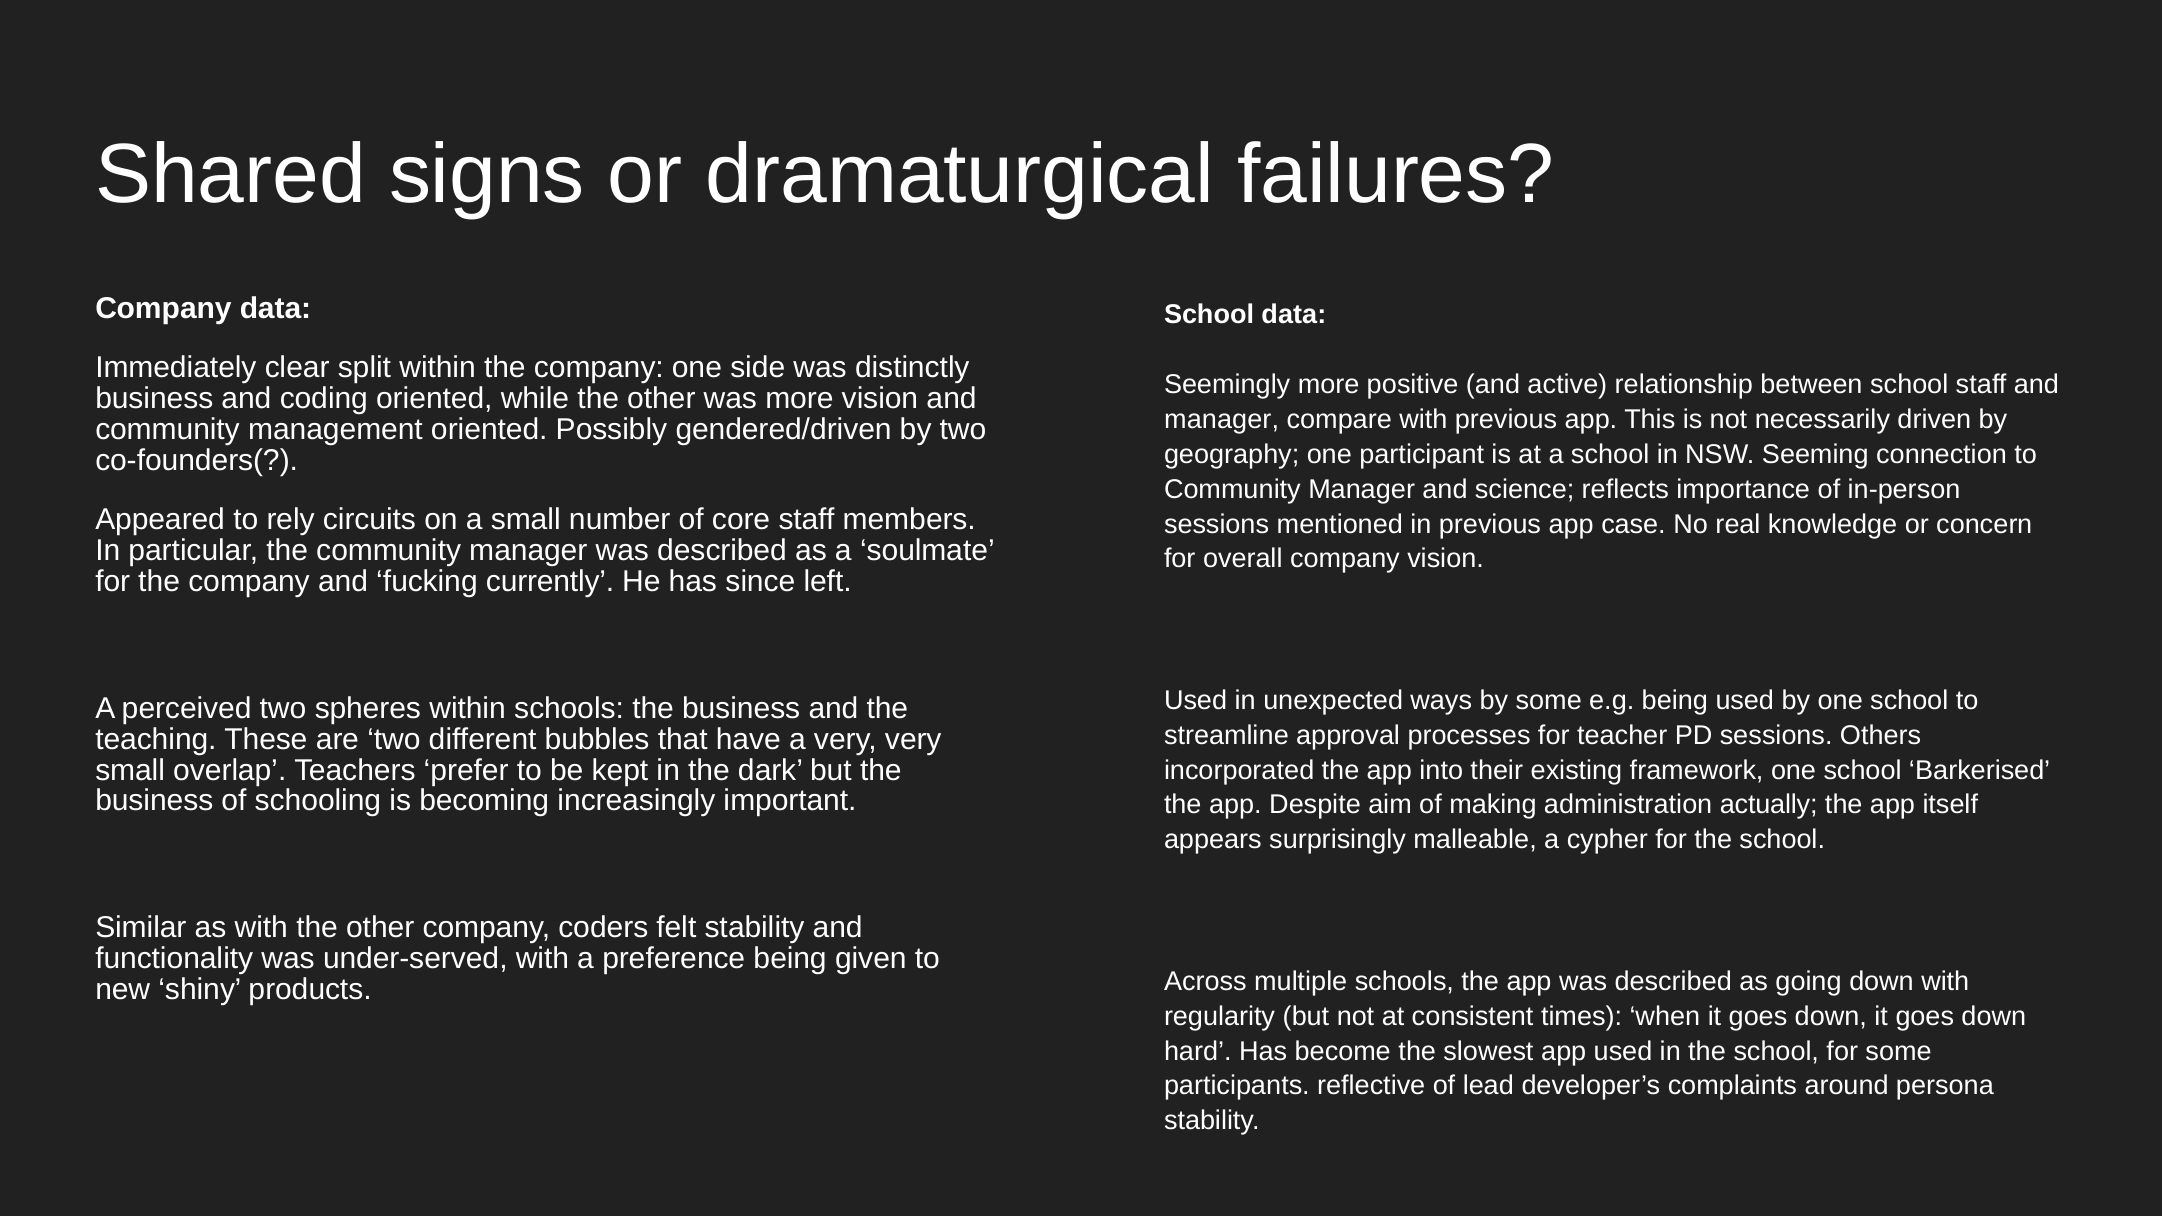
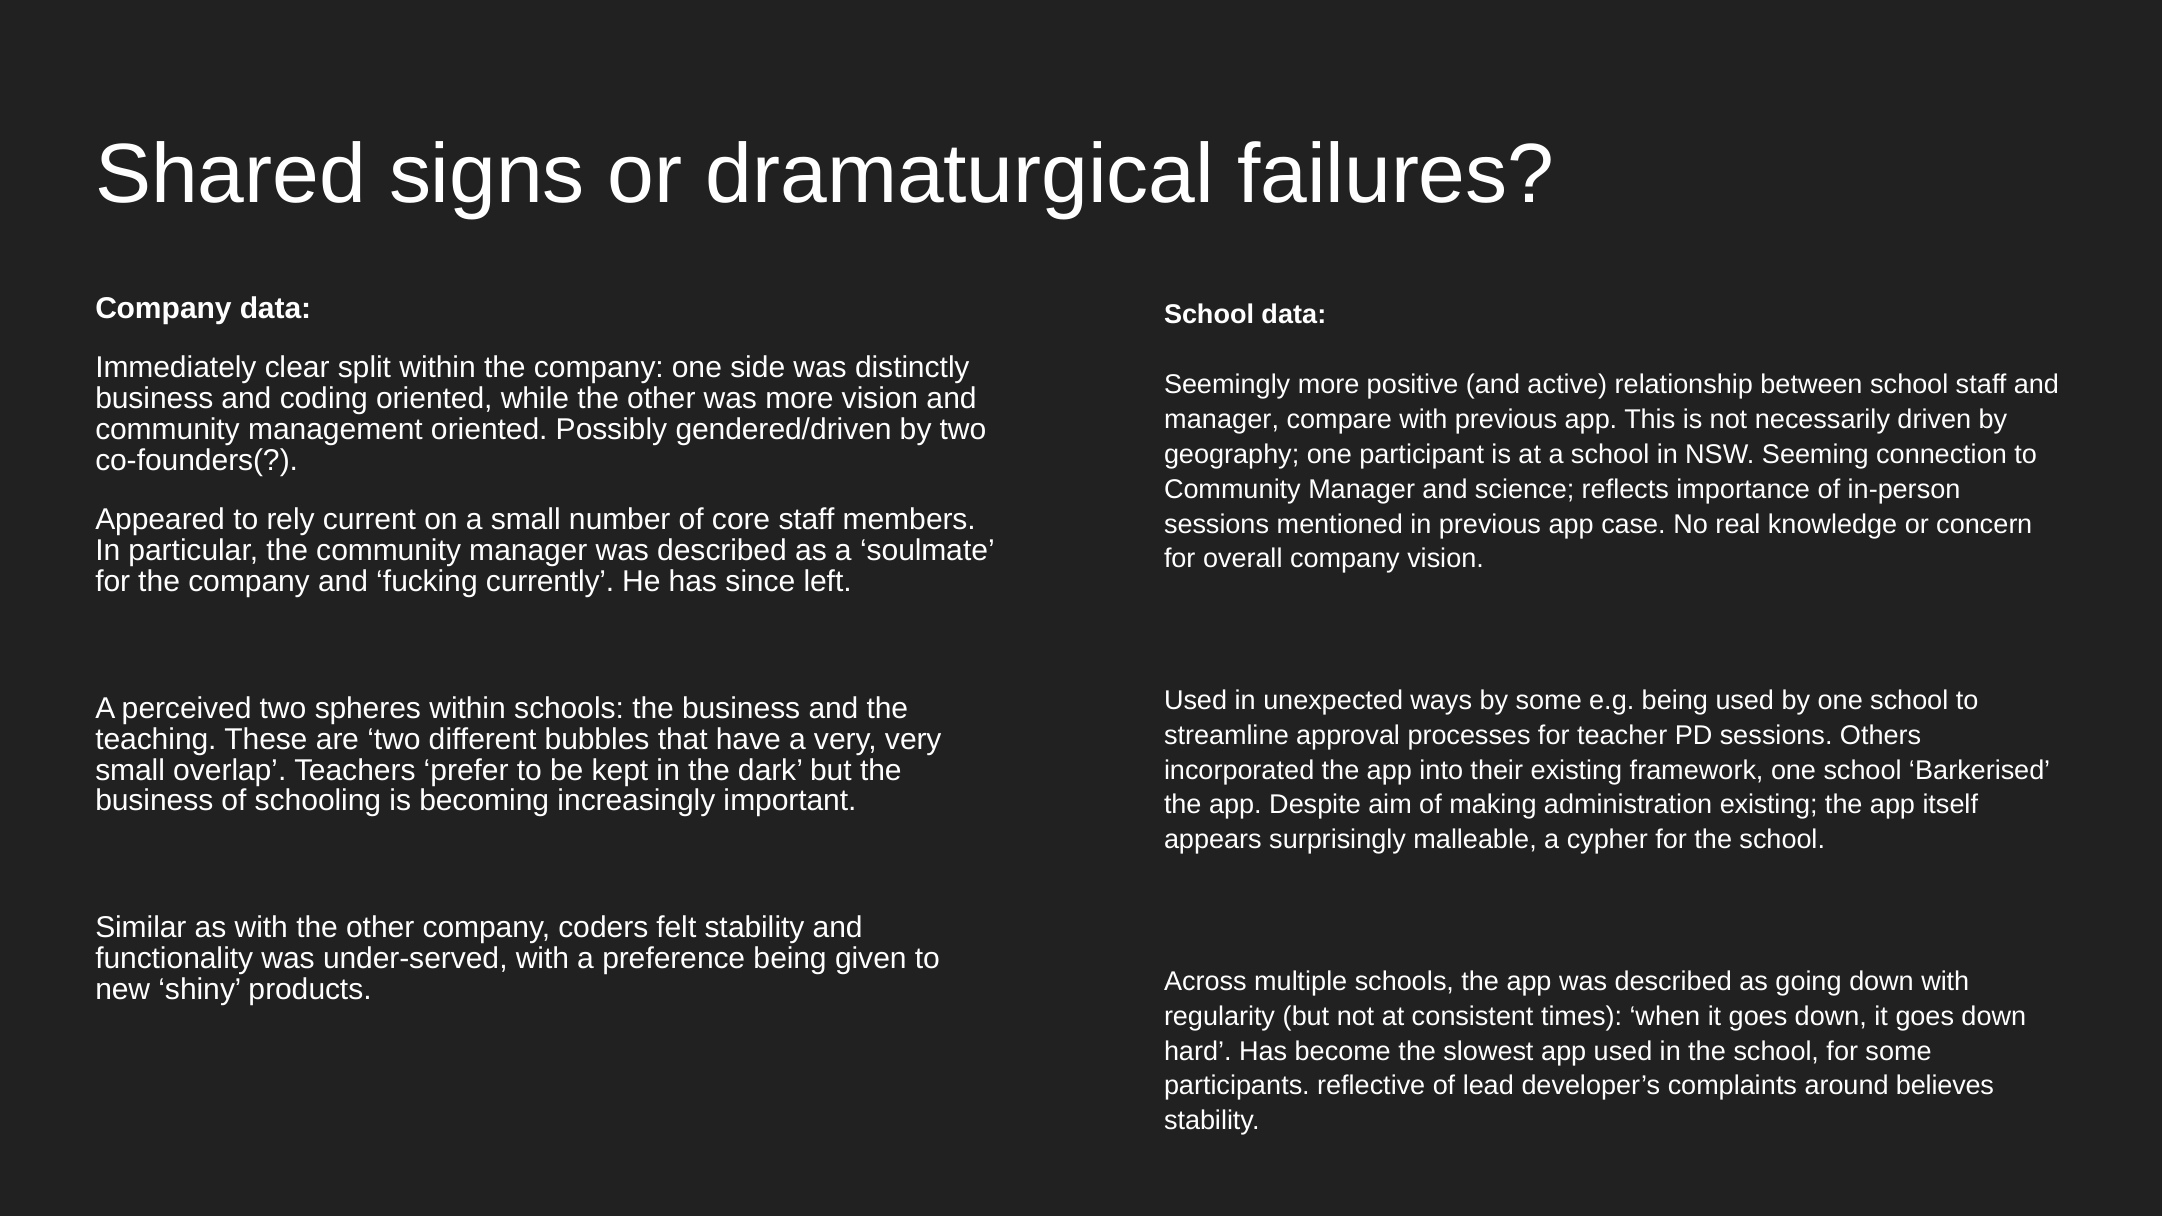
circuits: circuits -> current (369, 520)
administration actually: actually -> existing (1769, 805)
persona: persona -> believes (1945, 1086)
